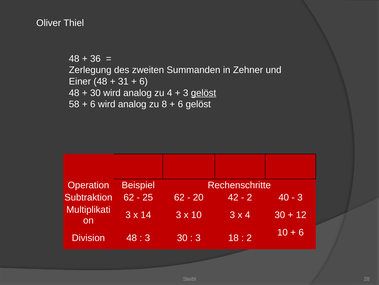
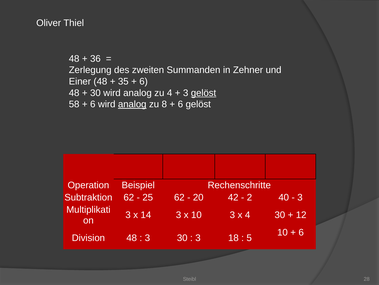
31: 31 -> 35 (123, 81)
analog underline: none -> present (132, 104)
2: 2 -> 5 (249, 237)
